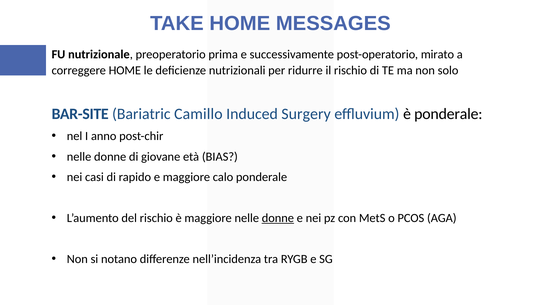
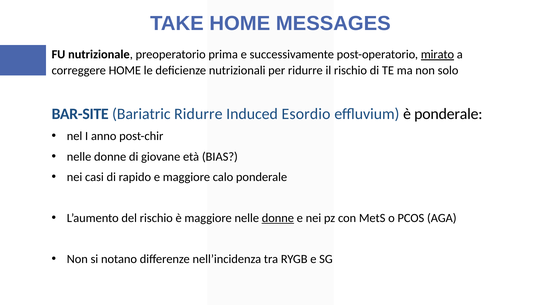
mirato underline: none -> present (437, 54)
Bariatric Camillo: Camillo -> Ridurre (198, 114)
Surgery: Surgery -> Esordio (306, 114)
